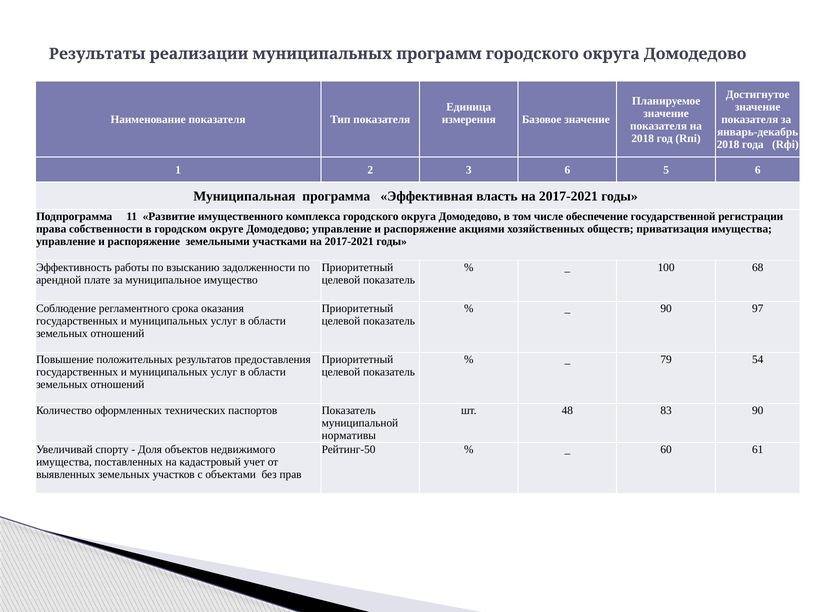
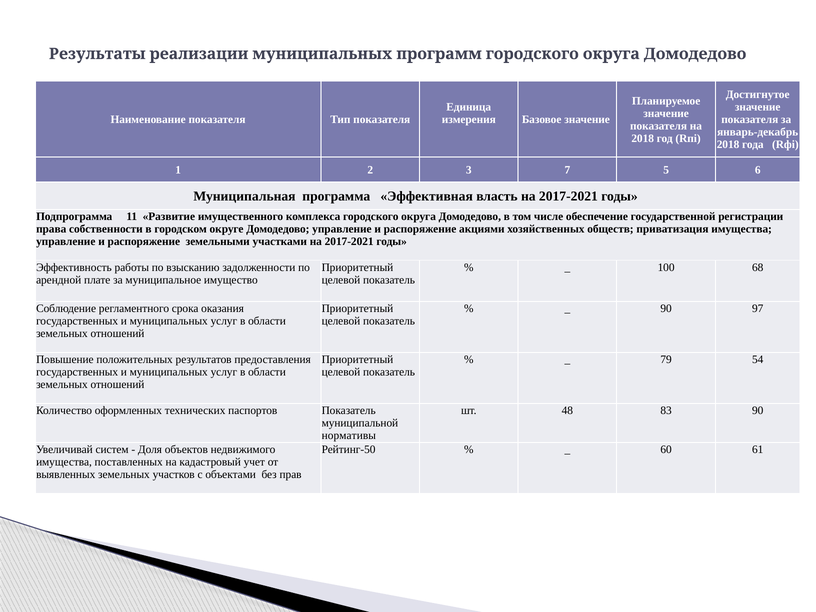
3 6: 6 -> 7 (567, 170)
спорту: спорту -> систем (112, 450)
